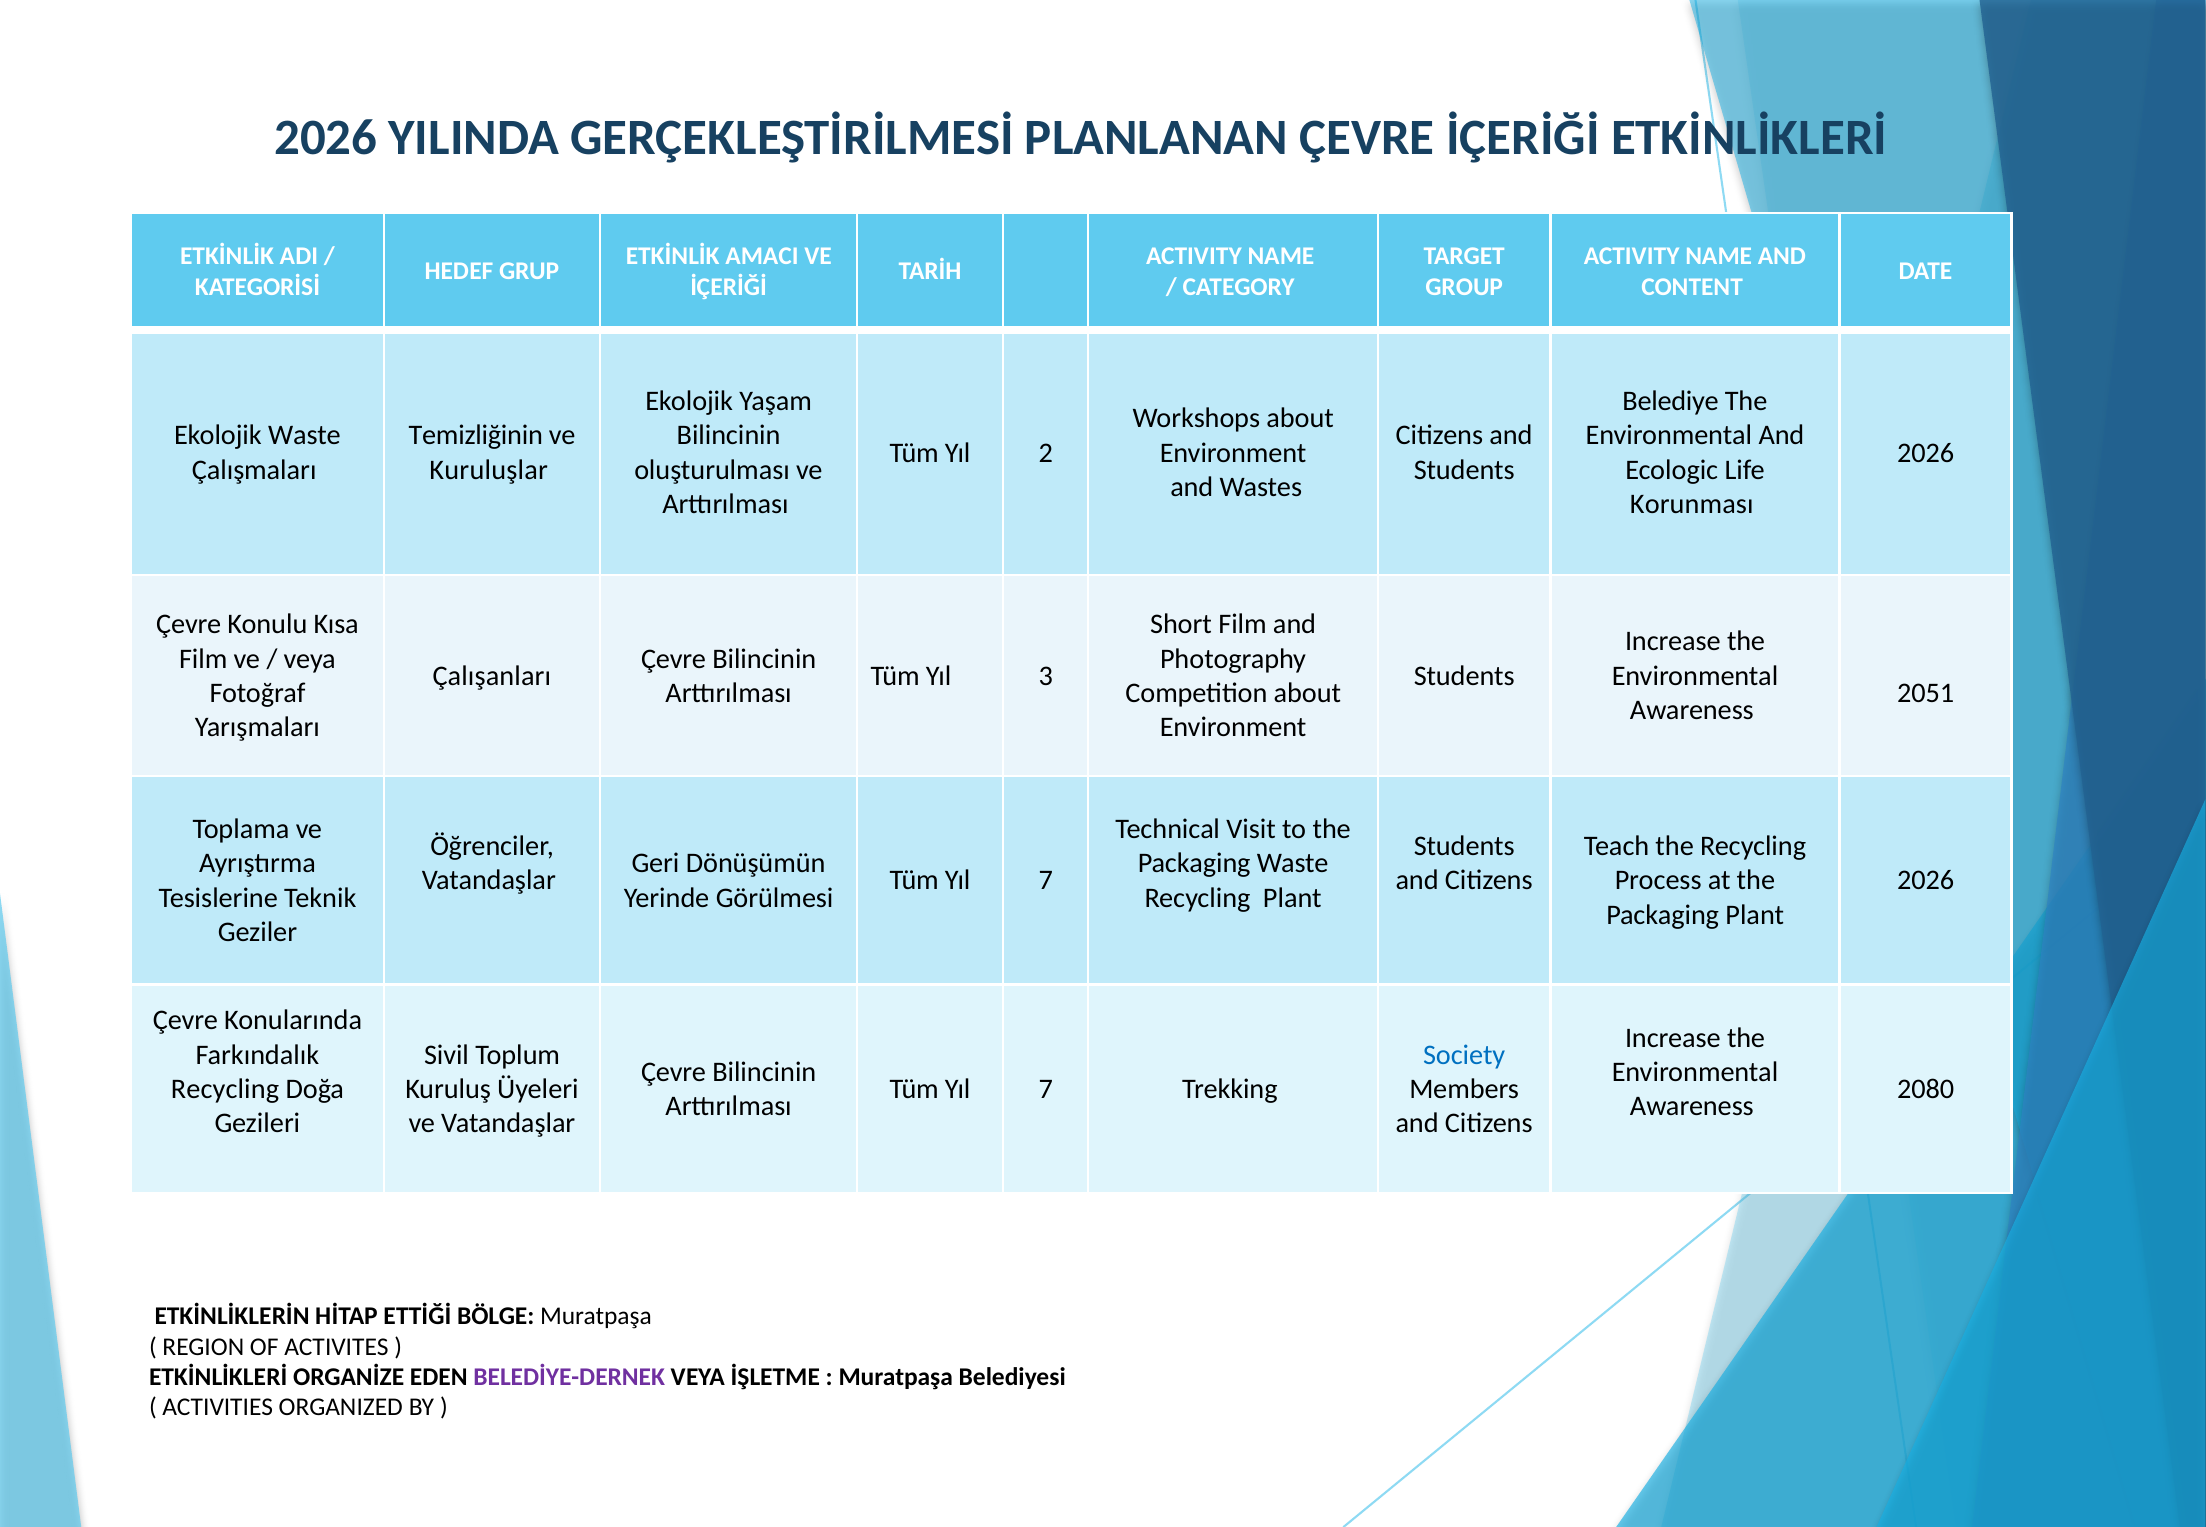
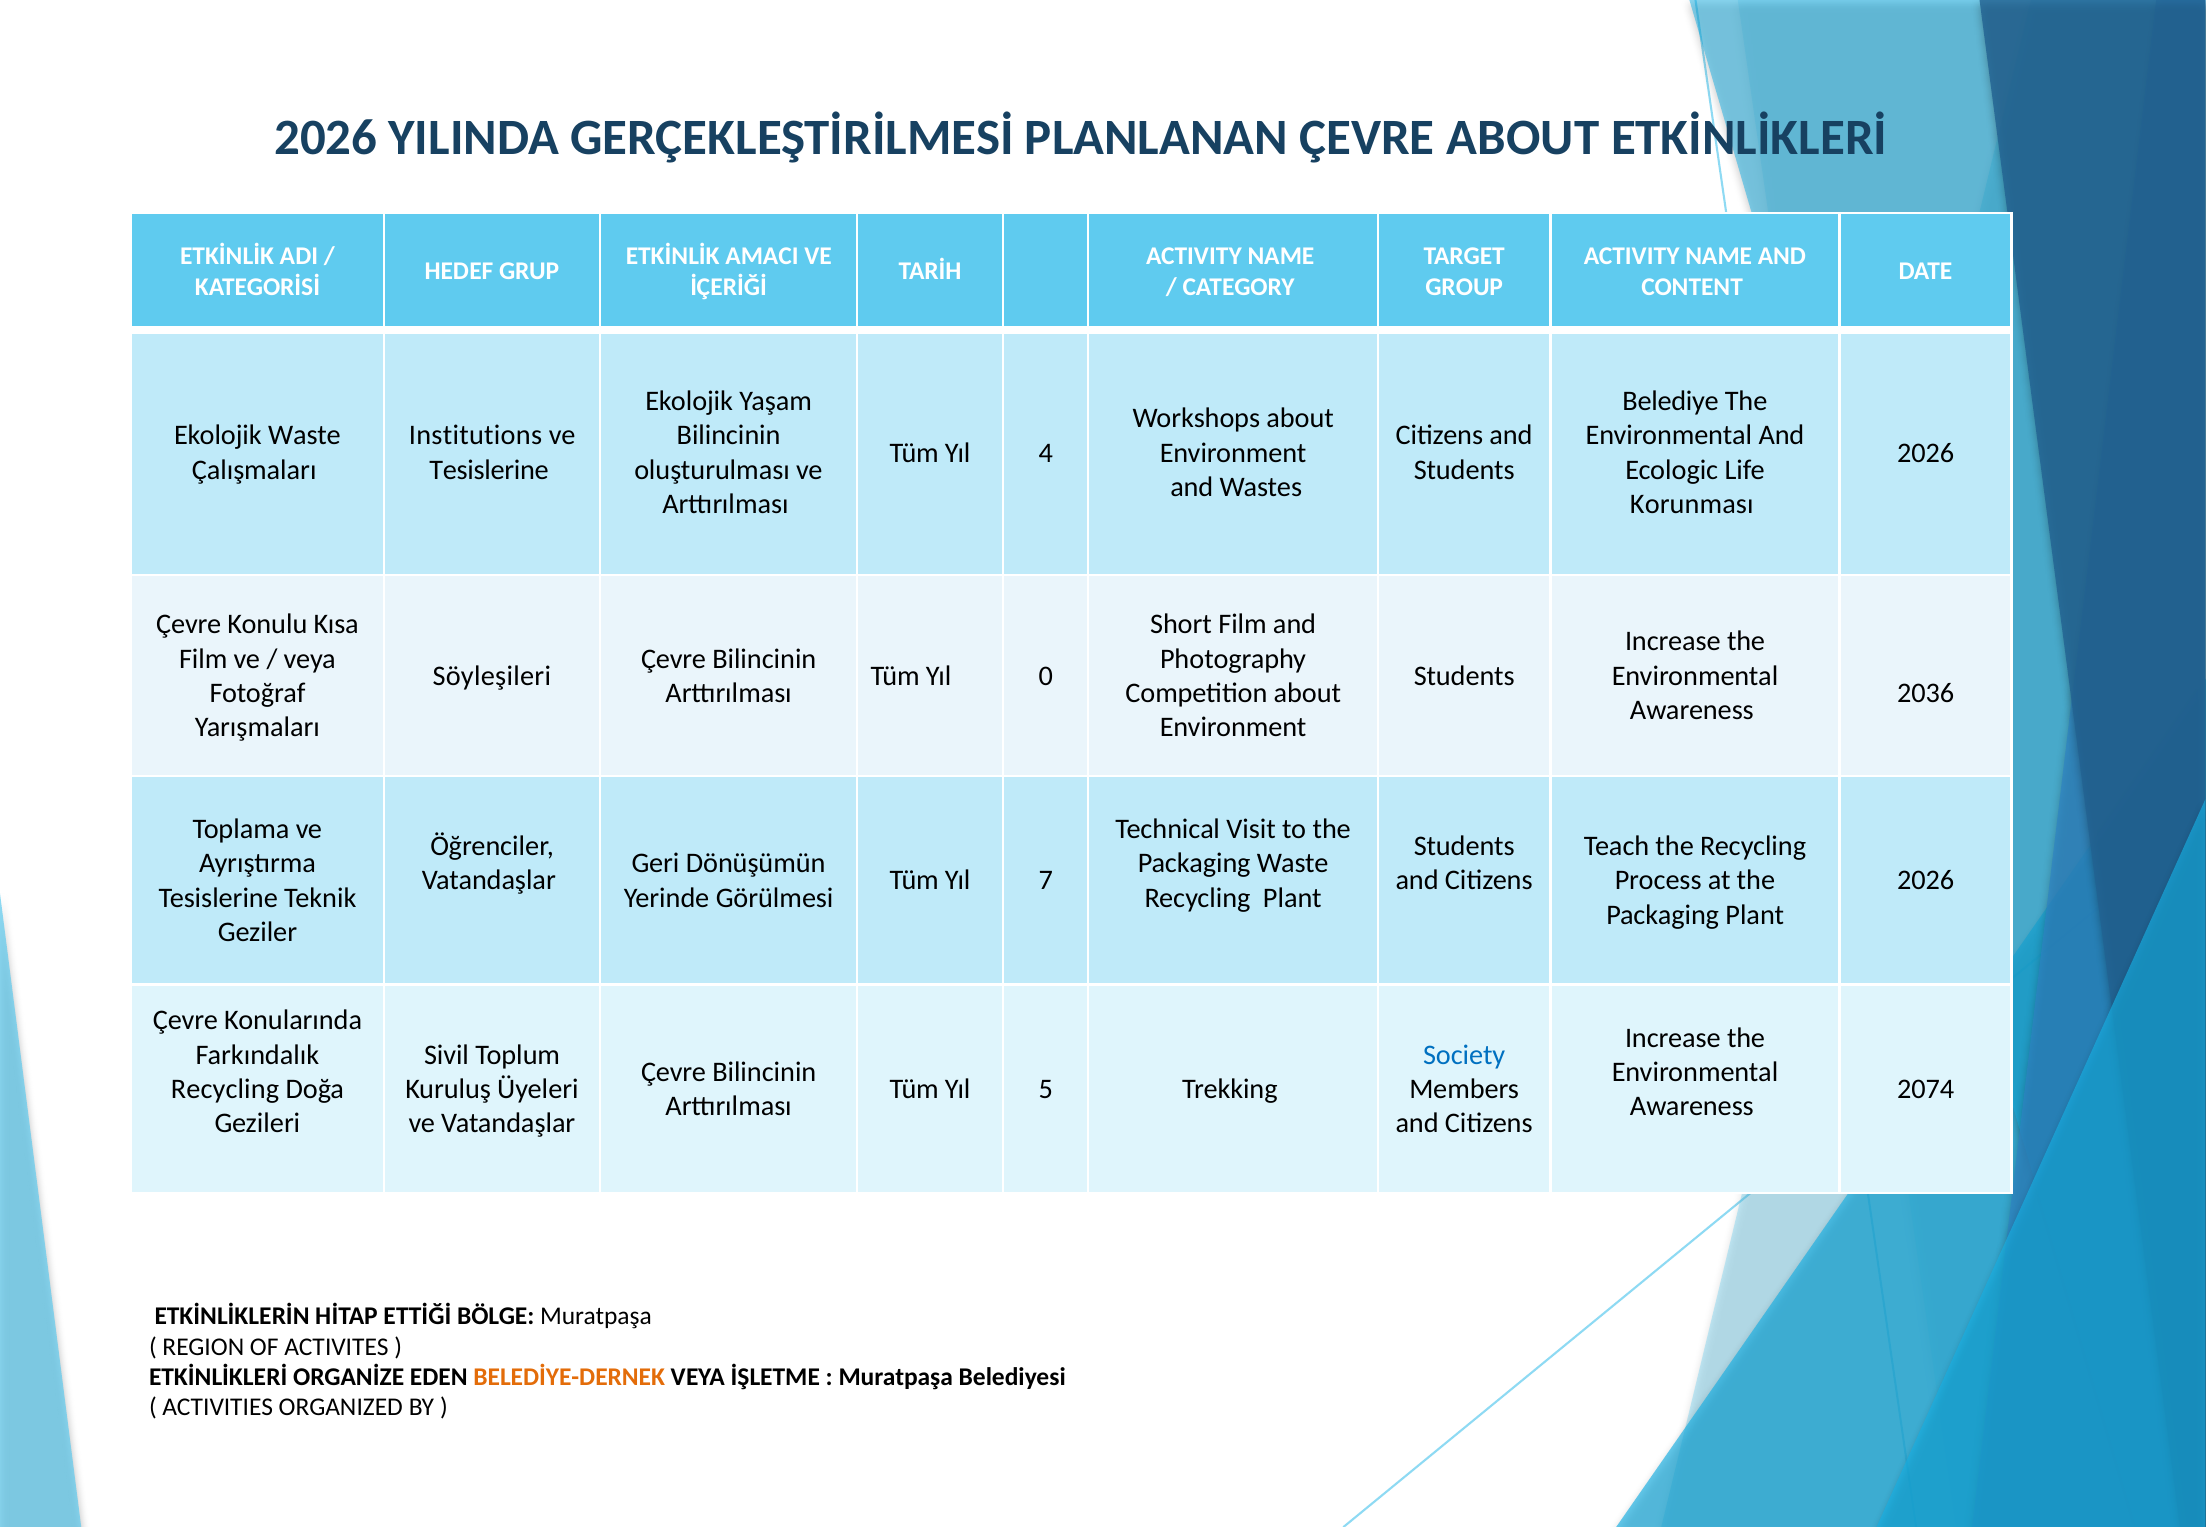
ÇEVRE İÇERİĞİ: İÇERİĞİ -> ABOUT (1523, 138)
Temizliğinin: Temizliğinin -> Institutions (476, 436)
2: 2 -> 4 (1046, 453)
Kuruluşlar: Kuruluşlar -> Tesislerine (489, 470)
Çalışanları: Çalışanları -> Söyleşileri (492, 676)
3: 3 -> 0 (1046, 676)
2051: 2051 -> 2036 (1926, 693)
7: 7 -> 5 (1046, 1089)
2080: 2080 -> 2074 (1926, 1089)
BELEDİYE-DERNEK colour: purple -> orange (569, 1377)
